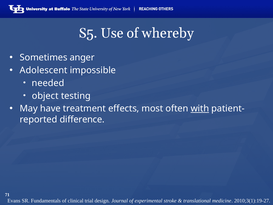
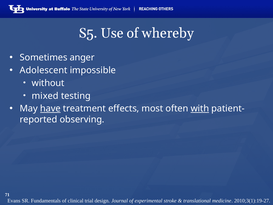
needed: needed -> without (48, 83)
object: object -> mixed (45, 96)
have underline: none -> present (50, 108)
difference: difference -> observing (82, 119)
